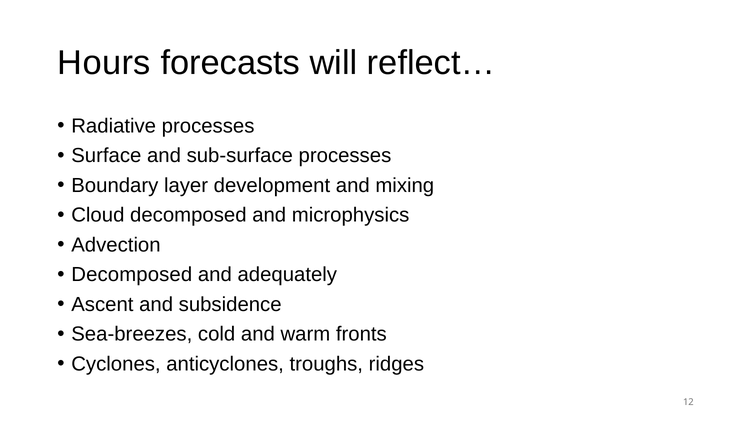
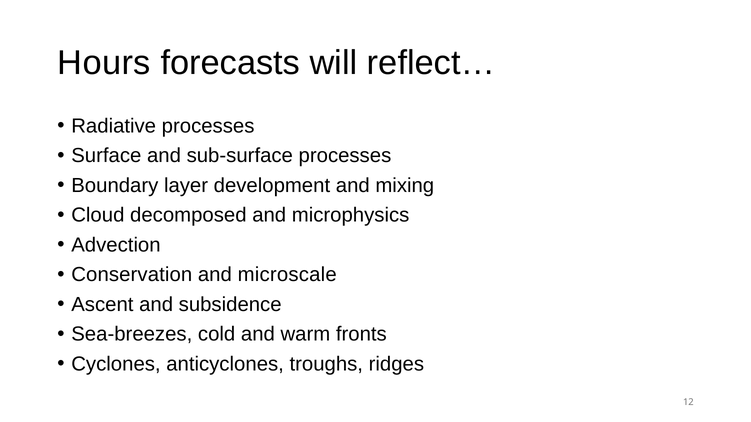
Decomposed: Decomposed -> Conservation (132, 275)
adequately: adequately -> microscale (287, 275)
